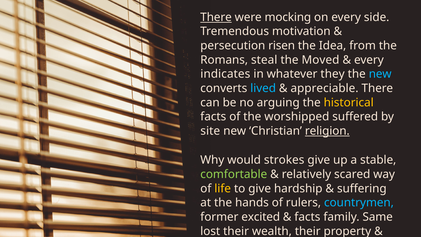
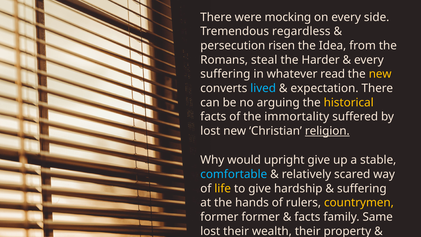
There underline: present -> none (216, 17)
motivation: motivation -> regardless (301, 31)
Moved: Moved -> Harder (321, 60)
indicates: indicates -> suffering (225, 74)
they: they -> read (333, 74)
new colour: light blue -> yellow (380, 74)
appreciable: appreciable -> expectation (325, 88)
worshipped: worshipped -> immortality (297, 117)
site: site -> lost (210, 131)
strokes: strokes -> upright (284, 160)
comfortable colour: light green -> light blue (234, 174)
countrymen colour: light blue -> yellow (359, 203)
former excited: excited -> former (261, 217)
